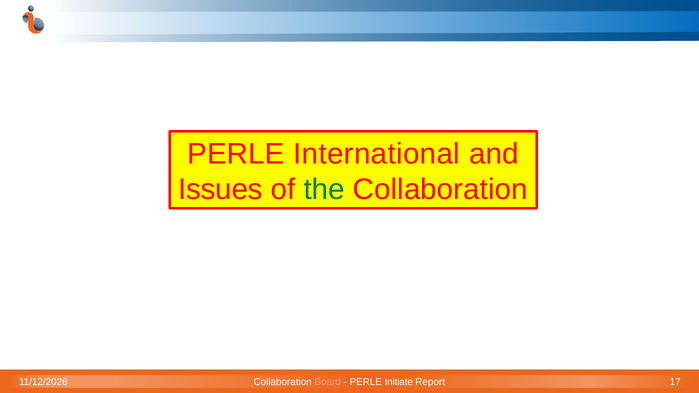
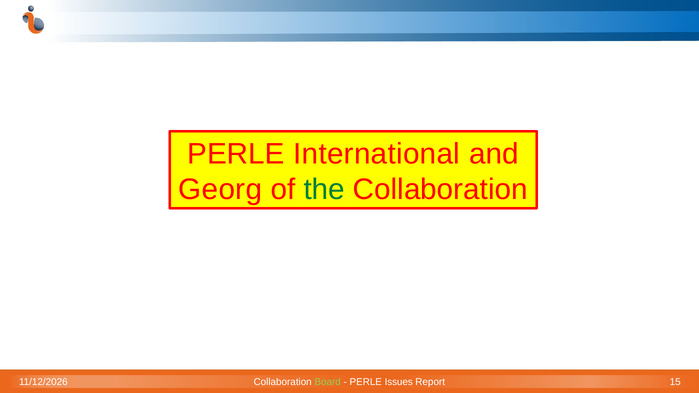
Issues: Issues -> Georg (220, 190)
Board colour: pink -> light green (328, 382)
Initiate: Initiate -> Issues (399, 382)
17: 17 -> 15 (675, 382)
